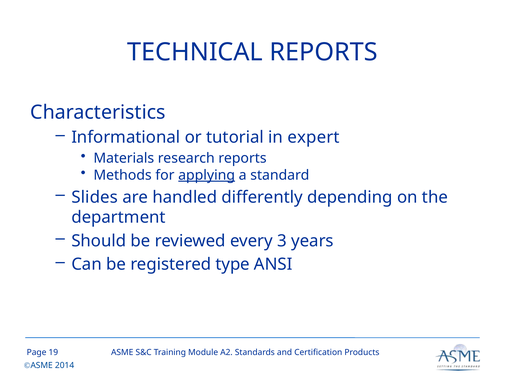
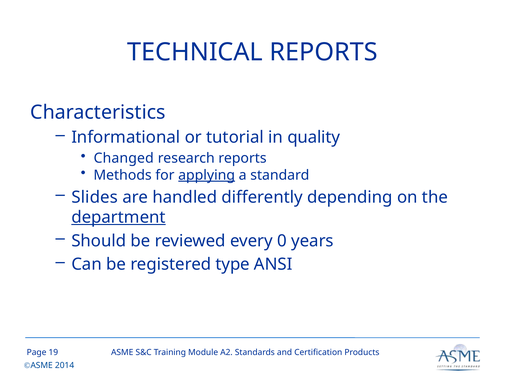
expert: expert -> quality (314, 138)
Materials: Materials -> Changed (124, 159)
department underline: none -> present (119, 218)
3: 3 -> 0 (282, 241)
